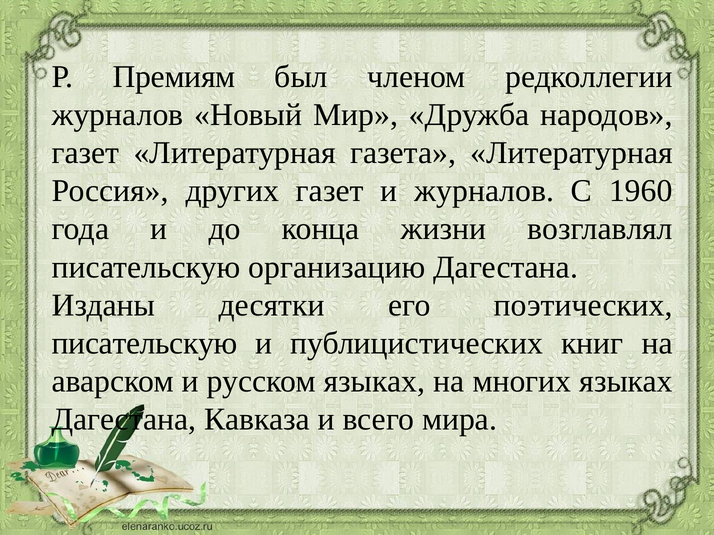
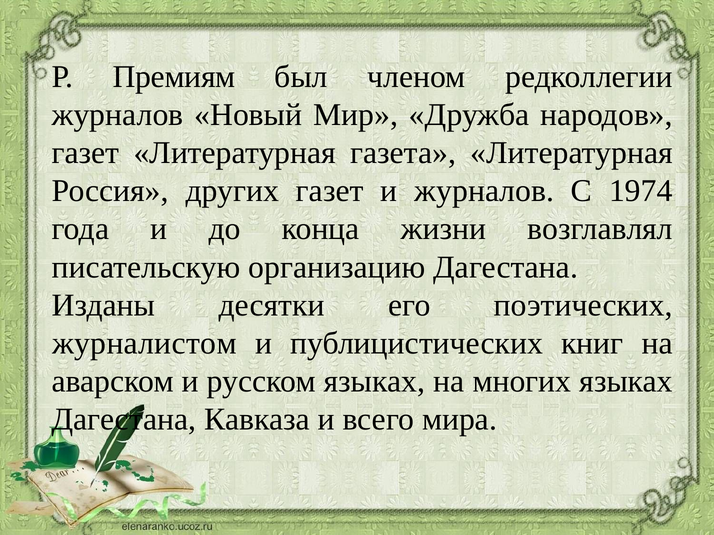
1960: 1960 -> 1974 (641, 191)
писательскую: писательскую -> журналистом (144, 343)
